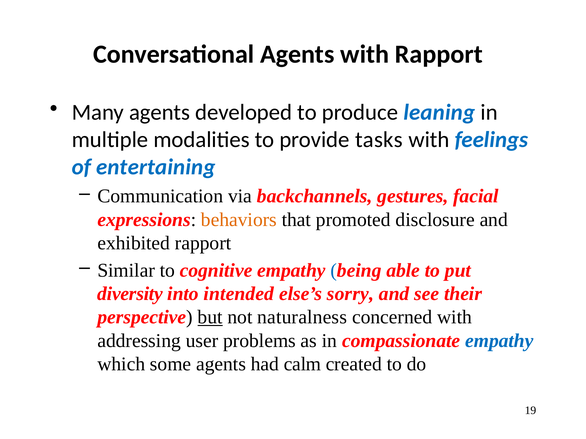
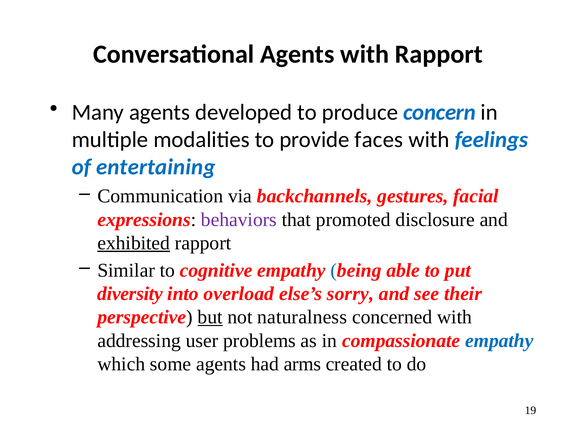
leaning: leaning -> concern (439, 113)
tasks: tasks -> faces (379, 140)
behaviors colour: orange -> purple (239, 220)
exhibited underline: none -> present (134, 243)
intended: intended -> overload (239, 294)
calm: calm -> arms (302, 364)
